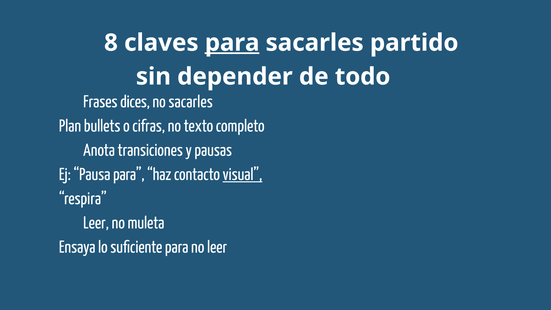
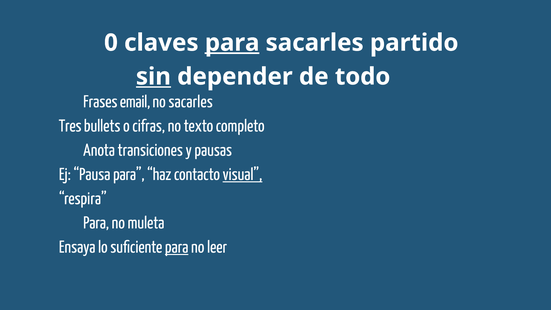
8: 8 -> 0 (111, 43)
sin underline: none -> present (153, 77)
dices: dices -> email (135, 102)
Plan: Plan -> Tres (70, 126)
Leer: Leer -> Para (96, 223)
para underline: none -> present (177, 247)
